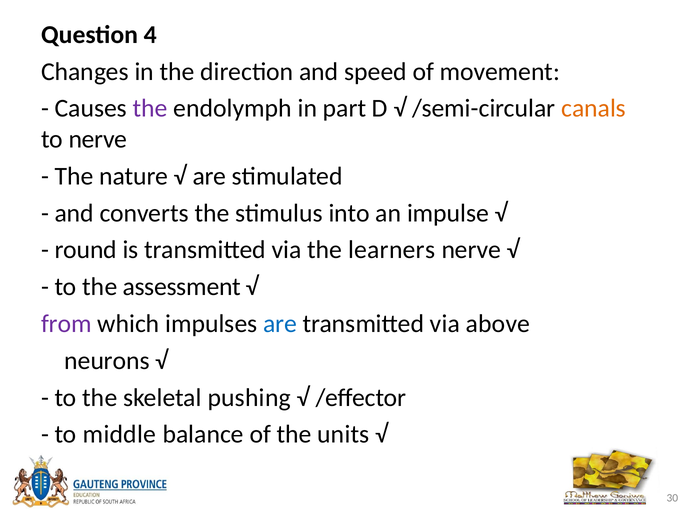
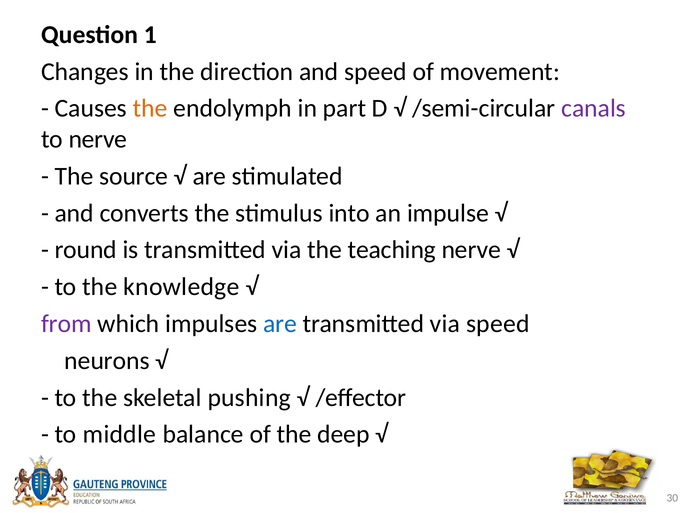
4: 4 -> 1 (150, 35)
the colour: purple -> orange (150, 109)
canals colour: orange -> purple (594, 109)
nature: nature -> source (134, 176)
learners: learners -> teaching (392, 250)
assessment: assessment -> knowledge (181, 287)
via above: above -> speed (498, 324)
units: units -> deep (343, 435)
